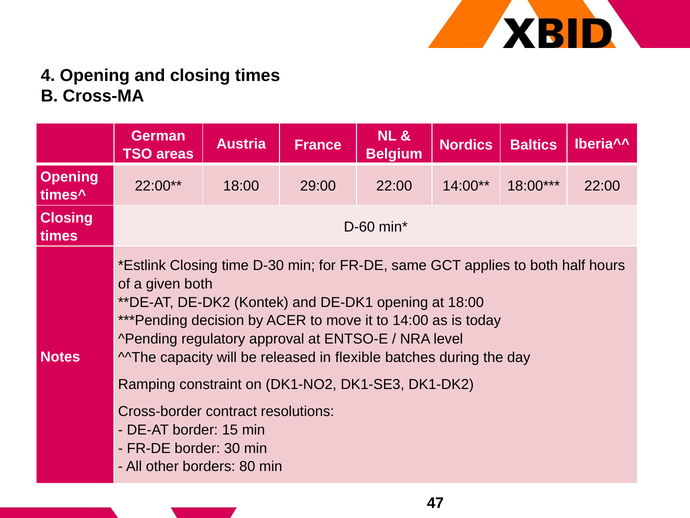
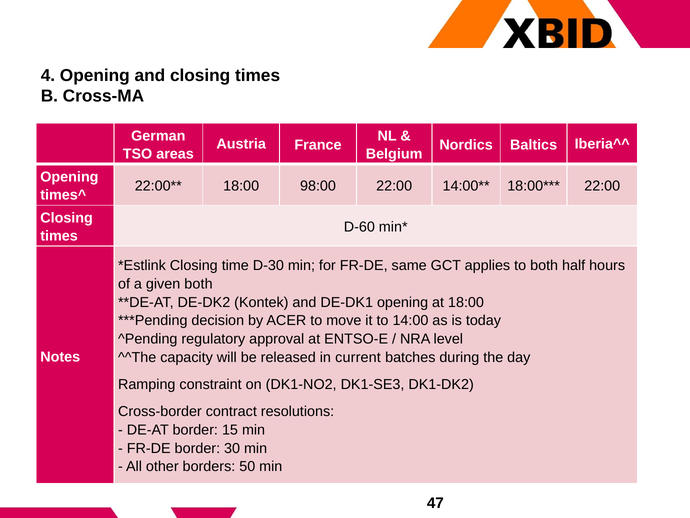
29:00: 29:00 -> 98:00 (318, 186)
flexible: flexible -> current (358, 357)
80: 80 -> 50 (247, 466)
